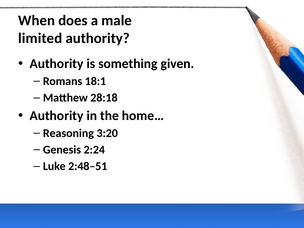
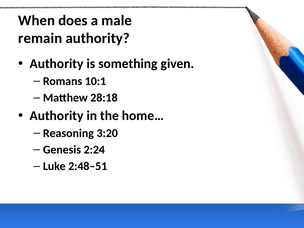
limited: limited -> remain (40, 38)
18:1: 18:1 -> 10:1 (95, 81)
